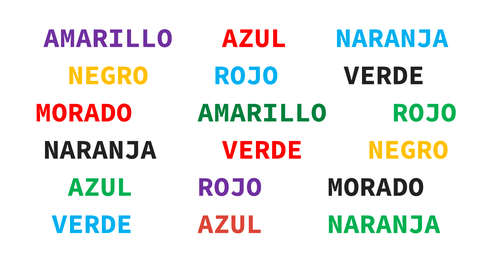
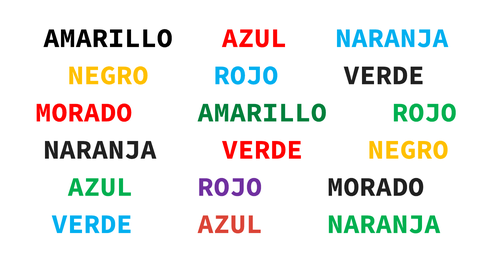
AMARILLO colour: purple -> black (108, 38)
